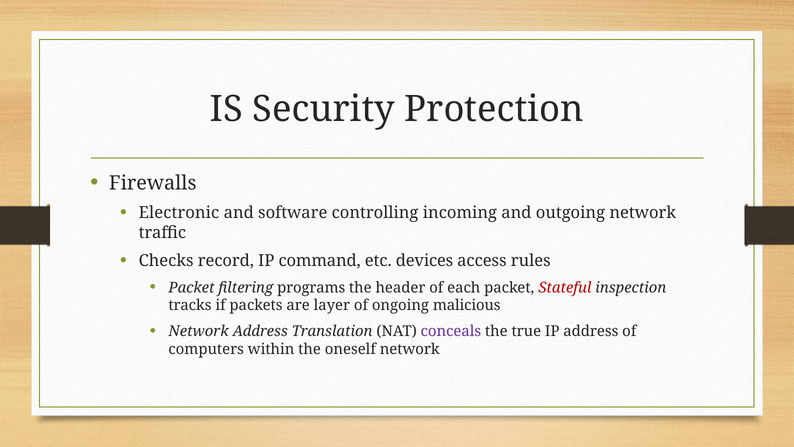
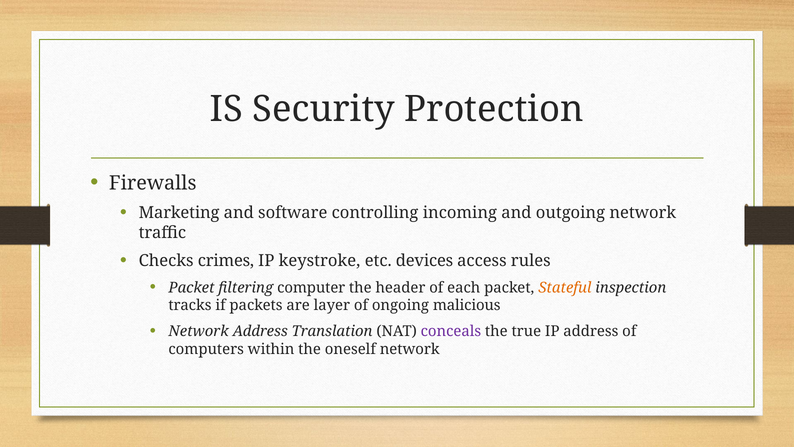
Electronic: Electronic -> Marketing (179, 213)
record: record -> crimes (226, 261)
command: command -> keystroke (319, 261)
programs: programs -> computer (311, 287)
Stateful colour: red -> orange (565, 287)
